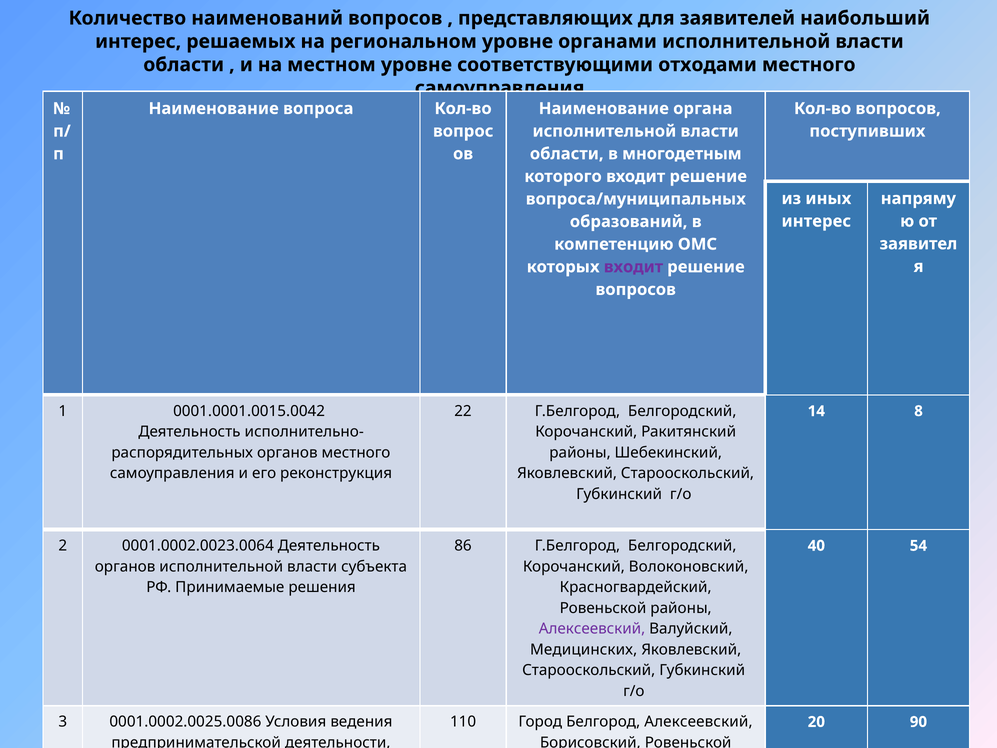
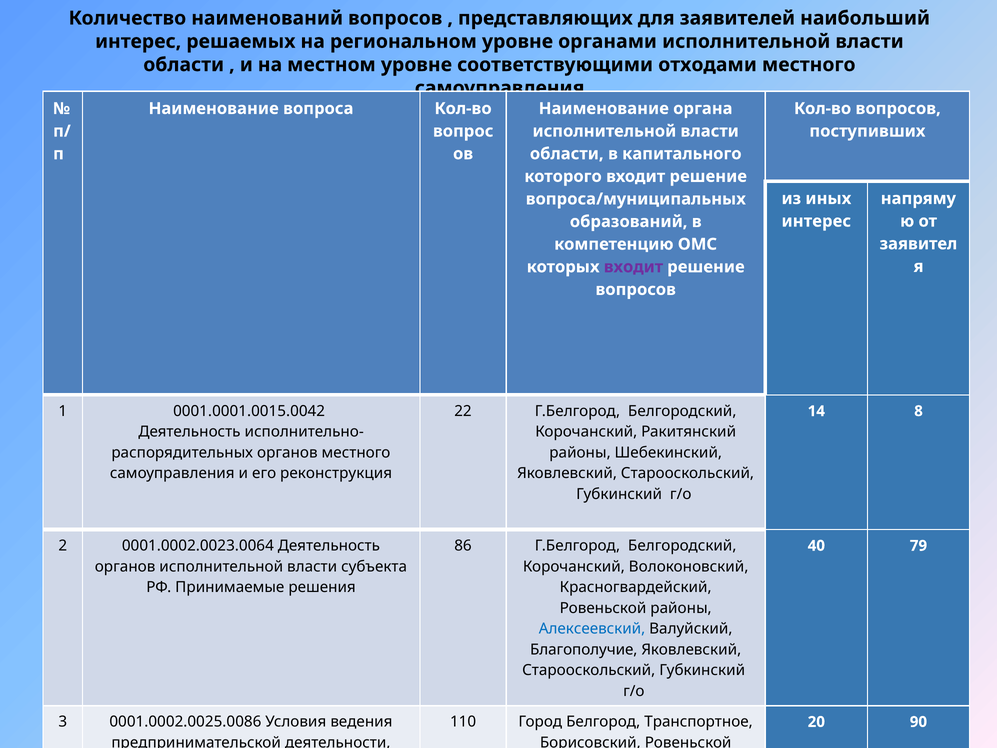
многодетным: многодетным -> капитального (682, 154)
54: 54 -> 79 (918, 546)
Алексеевский colour: purple -> blue (592, 629)
Медицинских: Медицинских -> Благополучие (584, 649)
Белгород Алексеевский: Алексеевский -> Транспортное (699, 722)
